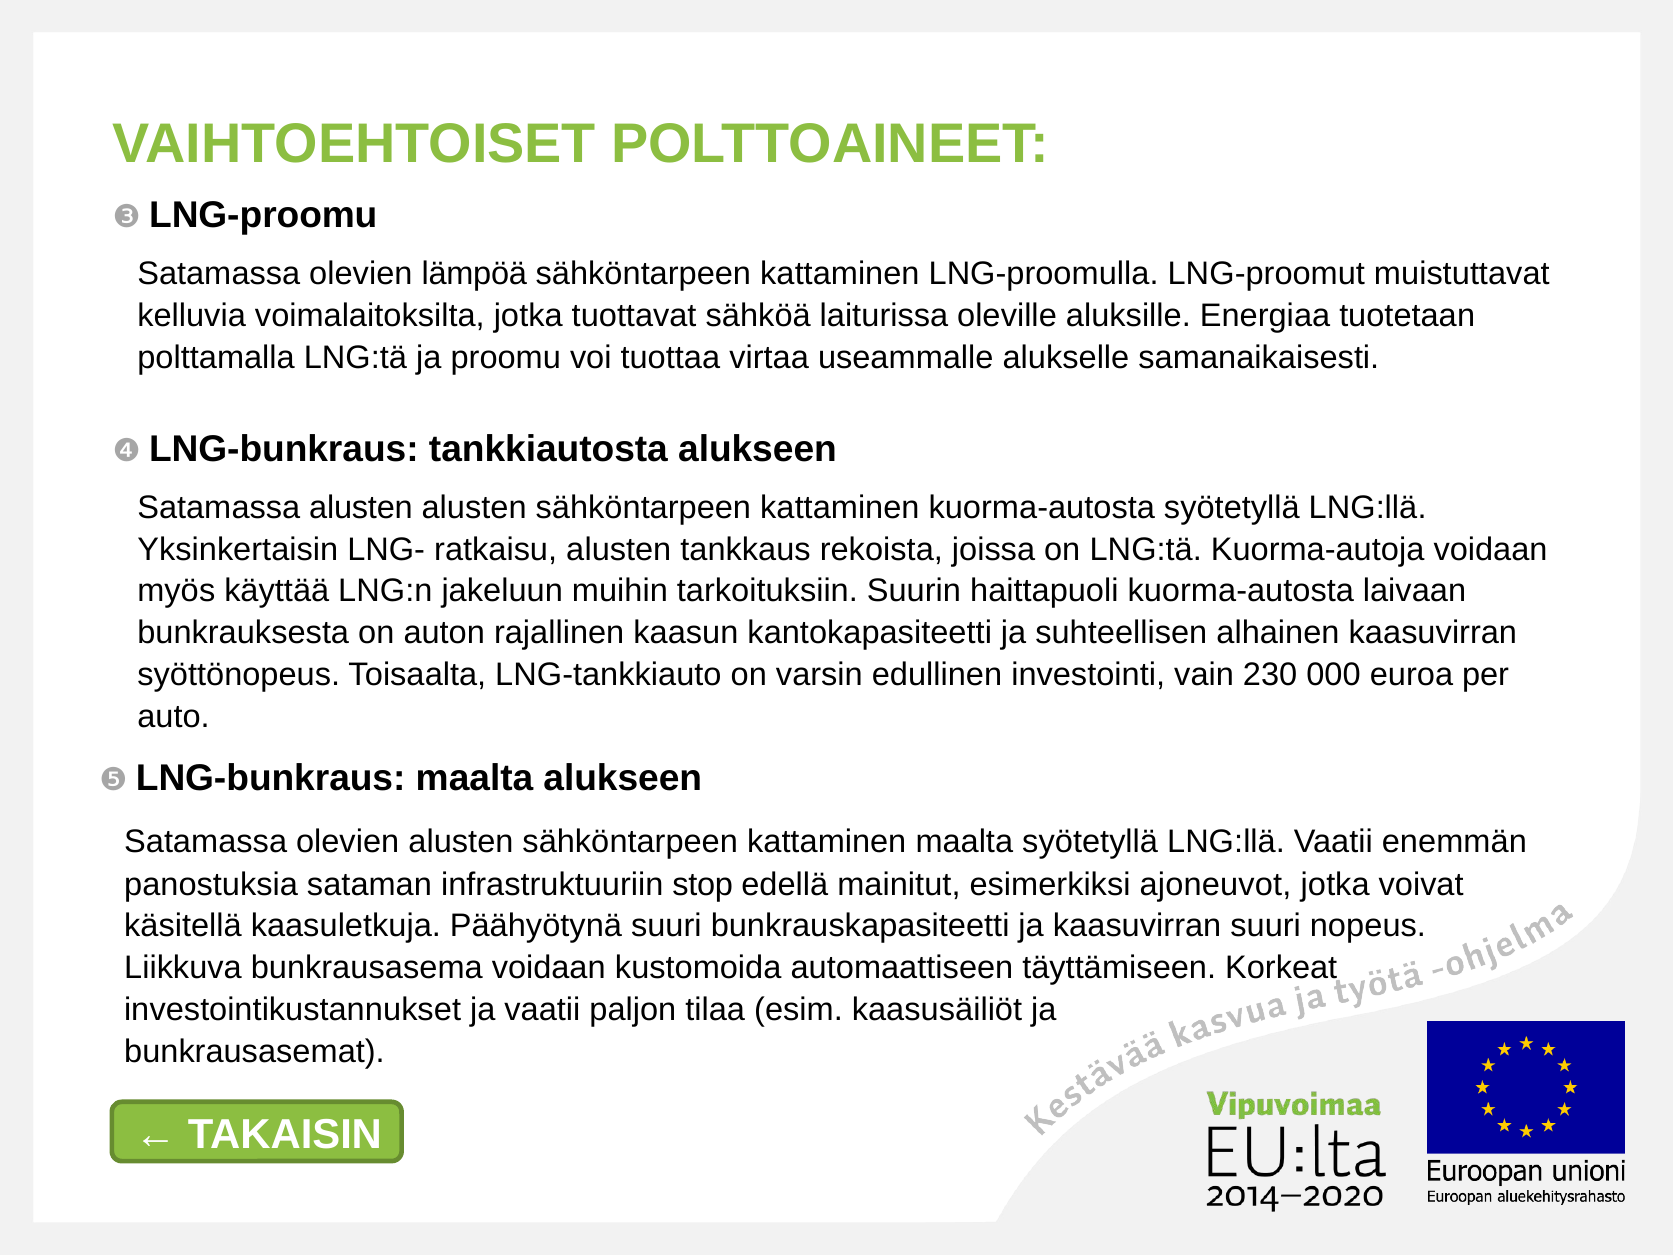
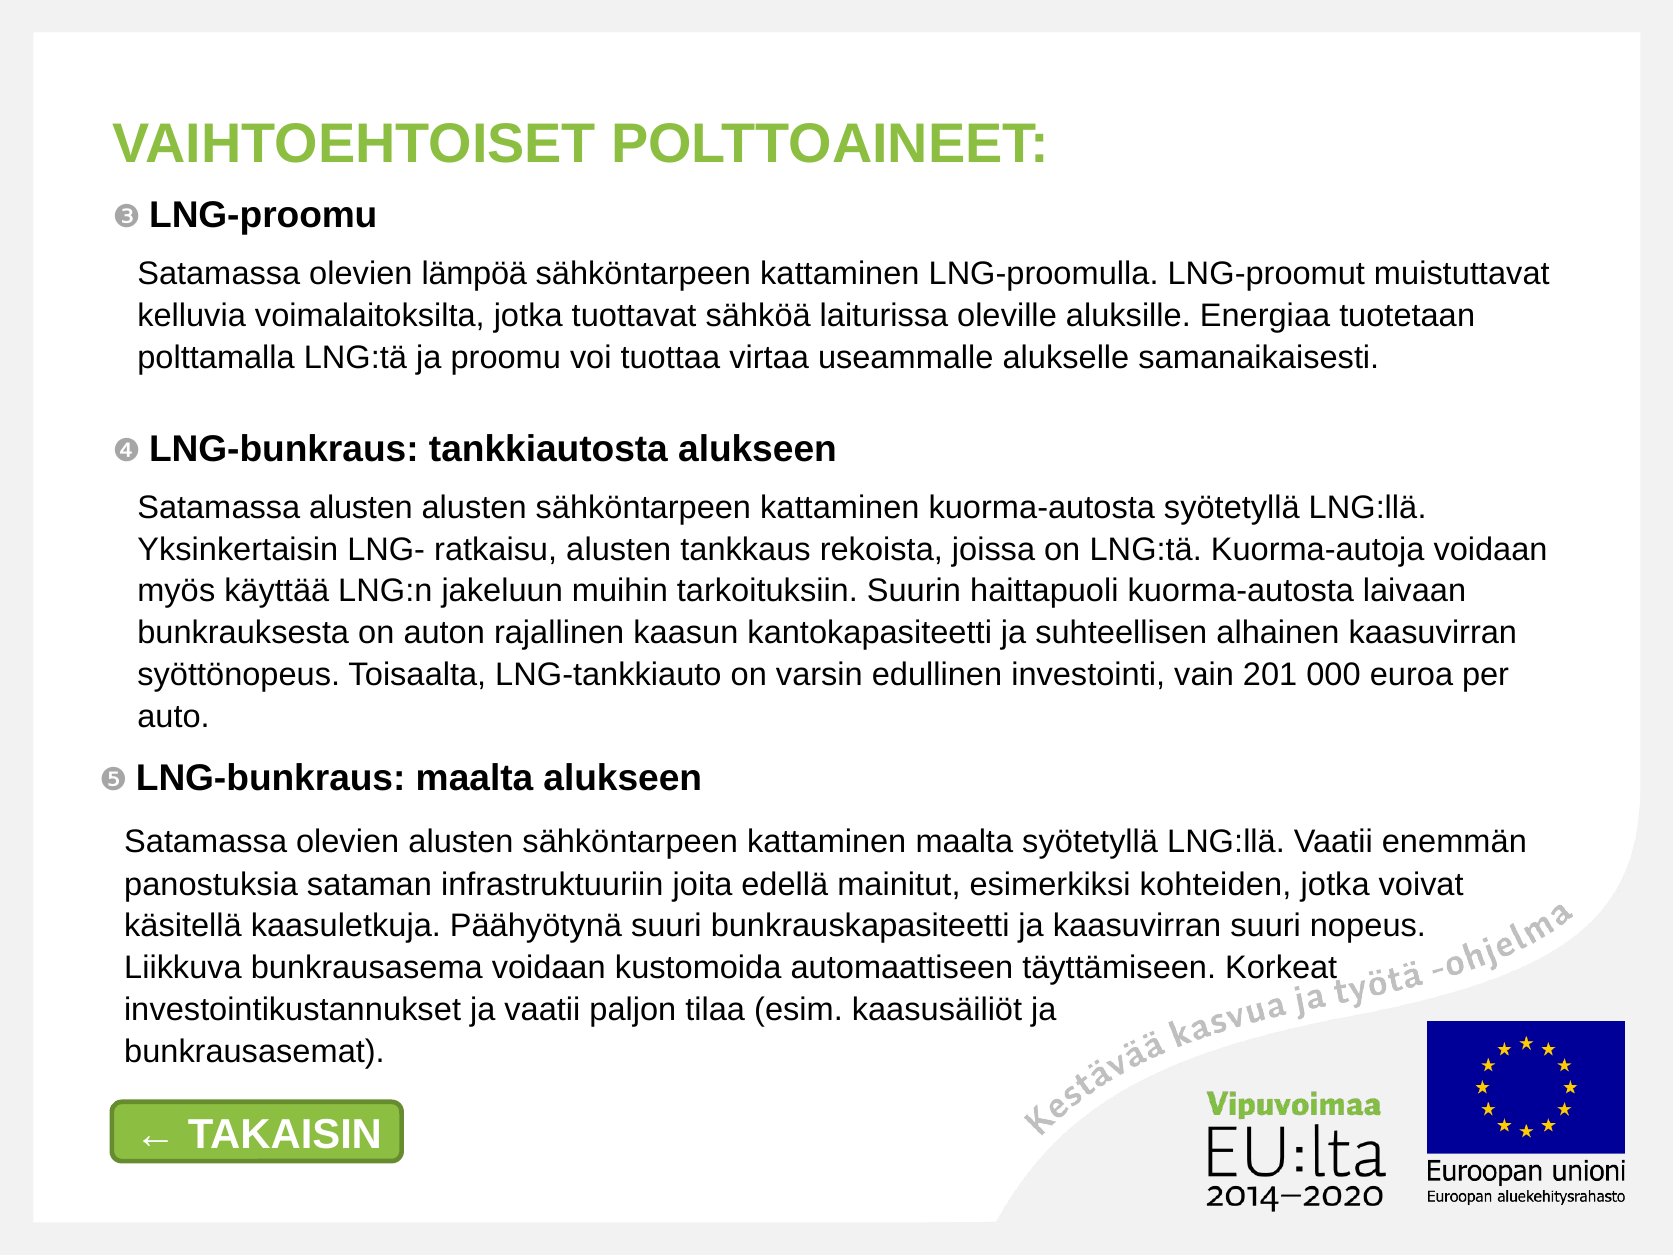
230: 230 -> 201 (1270, 674)
stop: stop -> joita (703, 884)
ajoneuvot: ajoneuvot -> kohteiden (1216, 884)
